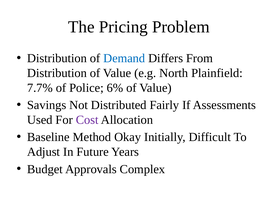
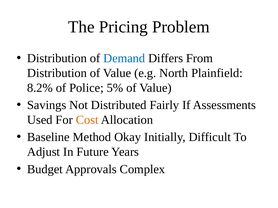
7.7%: 7.7% -> 8.2% (40, 88)
6%: 6% -> 5% (115, 88)
Cost colour: purple -> orange (87, 120)
